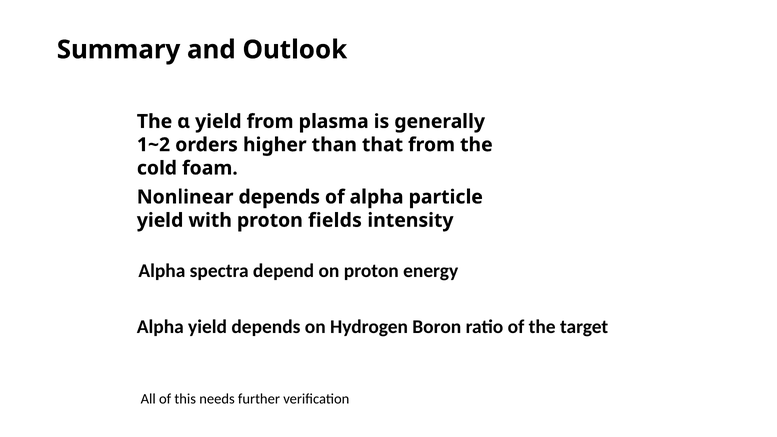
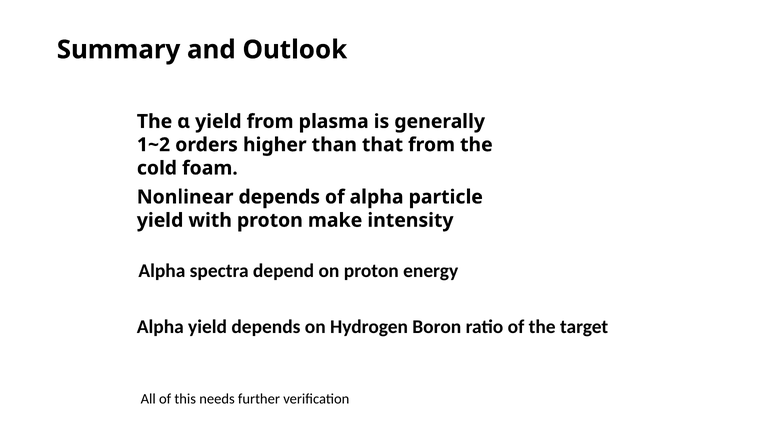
fields: fields -> make (335, 220)
